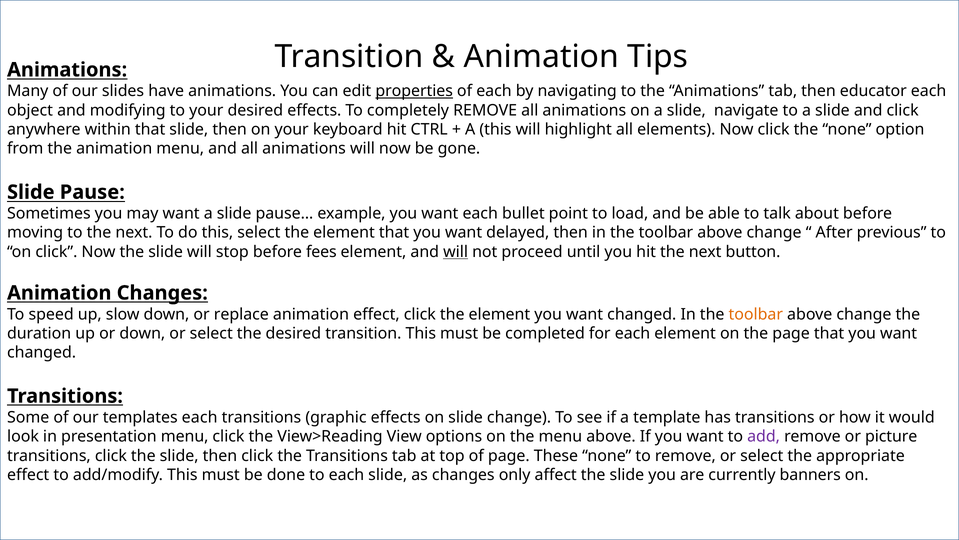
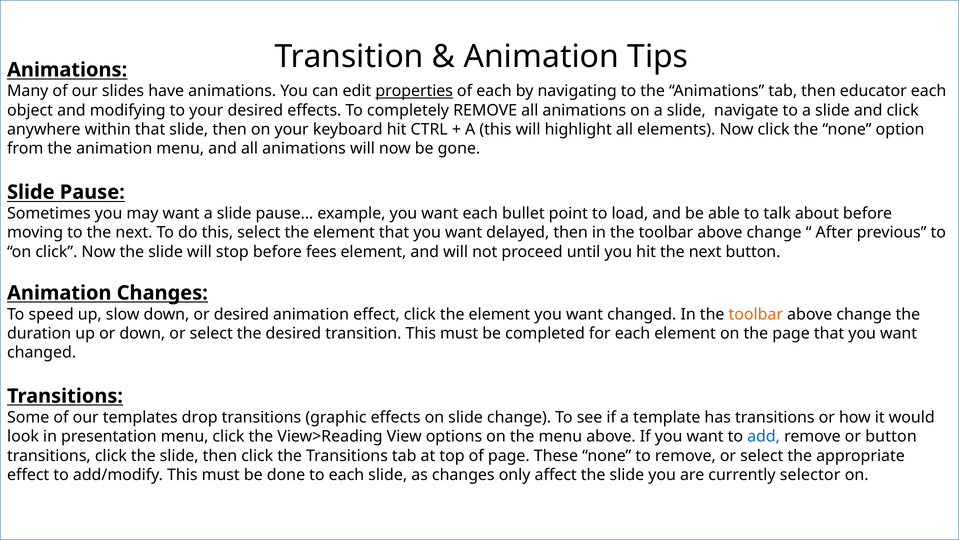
will underline: present -> none (456, 252)
or replace: replace -> desired (241, 314)
templates each: each -> drop (200, 417)
add colour: purple -> blue (764, 436)
or picture: picture -> button (891, 436)
banners: banners -> selector (810, 475)
